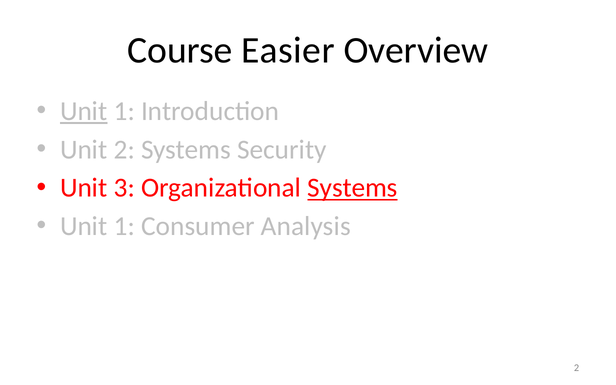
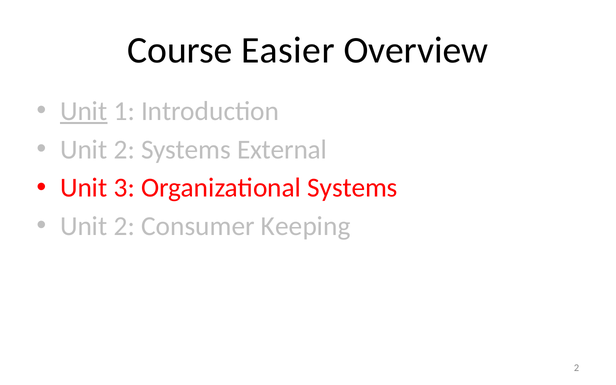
Security: Security -> External (282, 150)
Systems underline: present -> none (352, 188)
1: 1 -> 2 (124, 226)
Analysis: Analysis -> Keeping (306, 226)
